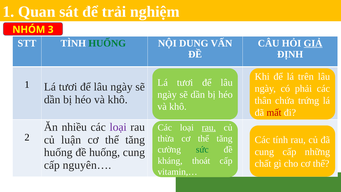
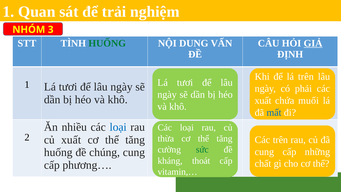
thân: thân -> xuất (263, 100)
trứng: trứng -> muối (309, 100)
mất colour: red -> blue (274, 112)
loại colour: purple -> blue (118, 127)
rau underline: present -> none (209, 127)
củ luận: luận -> xuất (71, 140)
Các tính: tính -> trên (280, 140)
đề huống: huống -> chúng (105, 152)
nguyên…: nguyên… -> phương… (87, 165)
